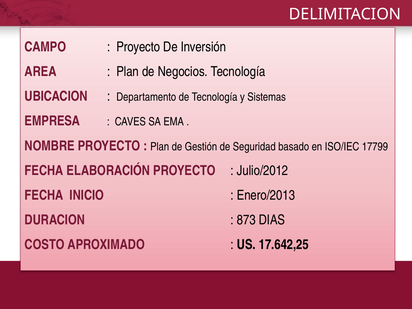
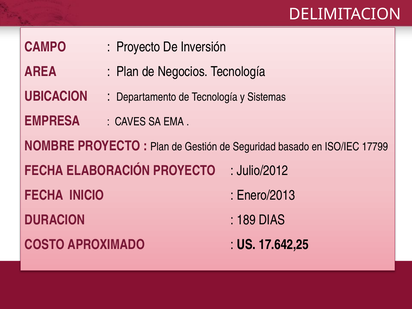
873: 873 -> 189 (246, 220)
